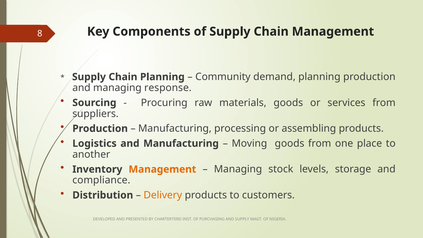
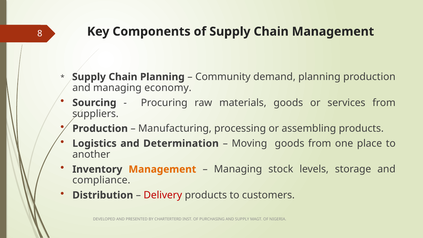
response: response -> economy (168, 88)
and Manufacturing: Manufacturing -> Determination (181, 143)
Delivery colour: orange -> red (163, 195)
